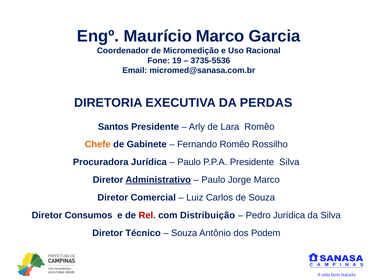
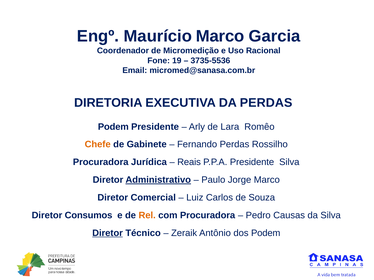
Santos: Santos -> Podem (113, 127)
Fernando Romêo: Romêo -> Perdas (235, 145)
Paulo: Paulo -> Reais (189, 162)
Rel colour: red -> orange (147, 216)
com Distribuição: Distribuição -> Procuradora (208, 216)
Pedro Jurídica: Jurídica -> Causas (289, 216)
Diretor underline: none -> present (108, 233)
Souza: Souza -> Zeraik (184, 233)
